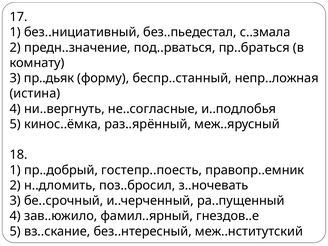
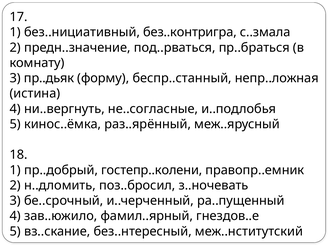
без..пьедестал: без..пьедестал -> без..контригра (190, 32)
гостепр..поесть: гостепр..поесть -> гостепр..колени (152, 170)
